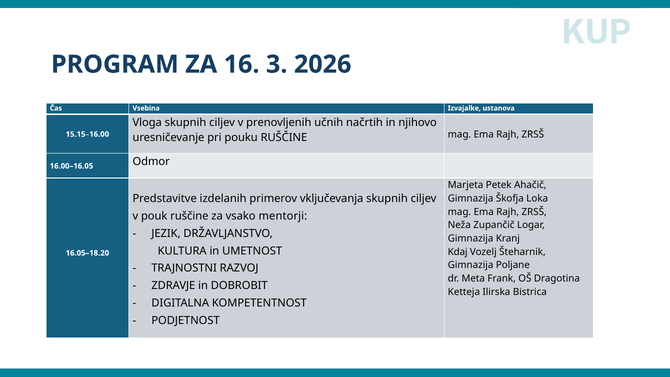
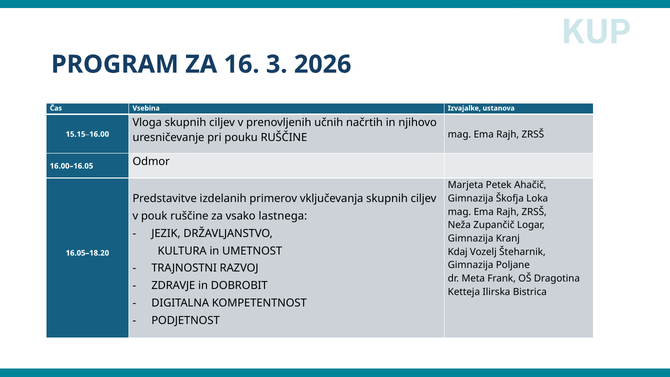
mentorji: mentorji -> lastnega (283, 216)
